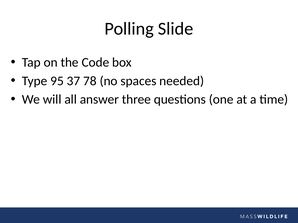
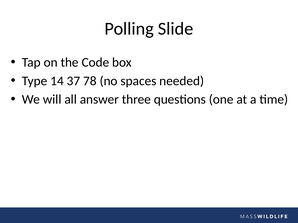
95: 95 -> 14 (57, 81)
